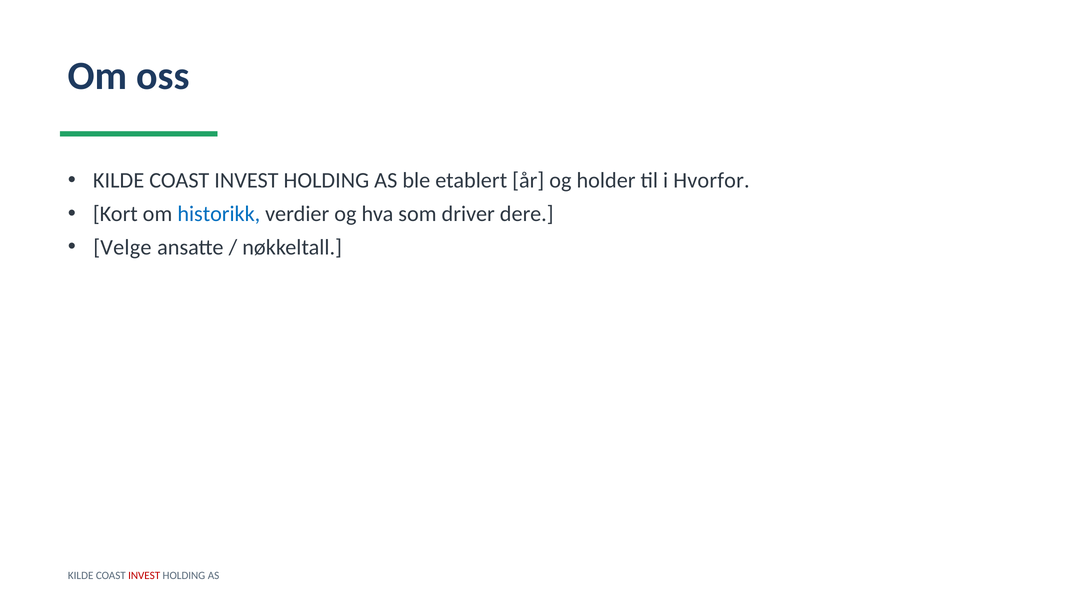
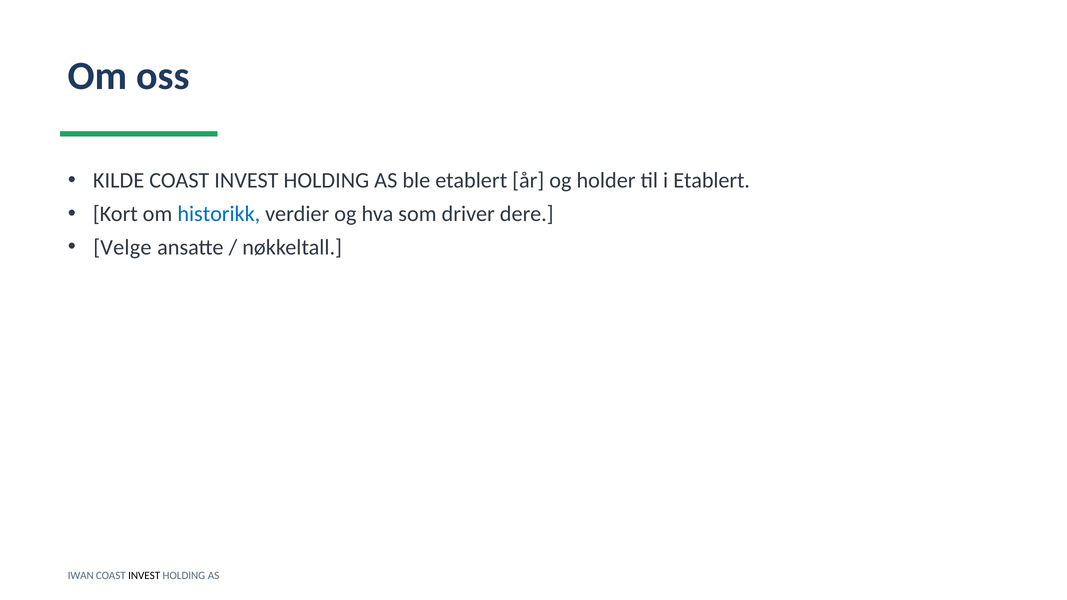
i Hvorfor: Hvorfor -> Etablert (712, 181)
KILDE: KILDE -> IWAN (81, 576)
INVEST colour: red -> black (144, 576)
